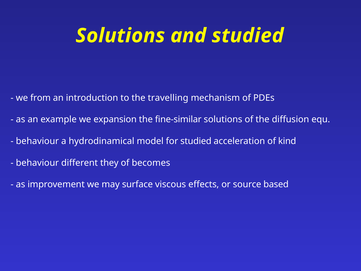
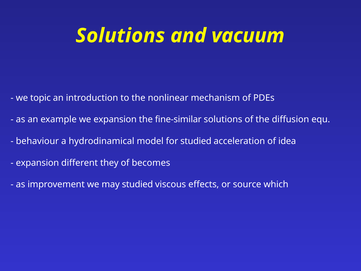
and studied: studied -> vacuum (248, 36)
from: from -> topic (41, 98)
travelling: travelling -> nonlinear (168, 98)
kind: kind -> idea (287, 141)
behaviour: behaviour -> expansion (37, 163)
may surface: surface -> studied (137, 184)
based: based -> which (276, 184)
